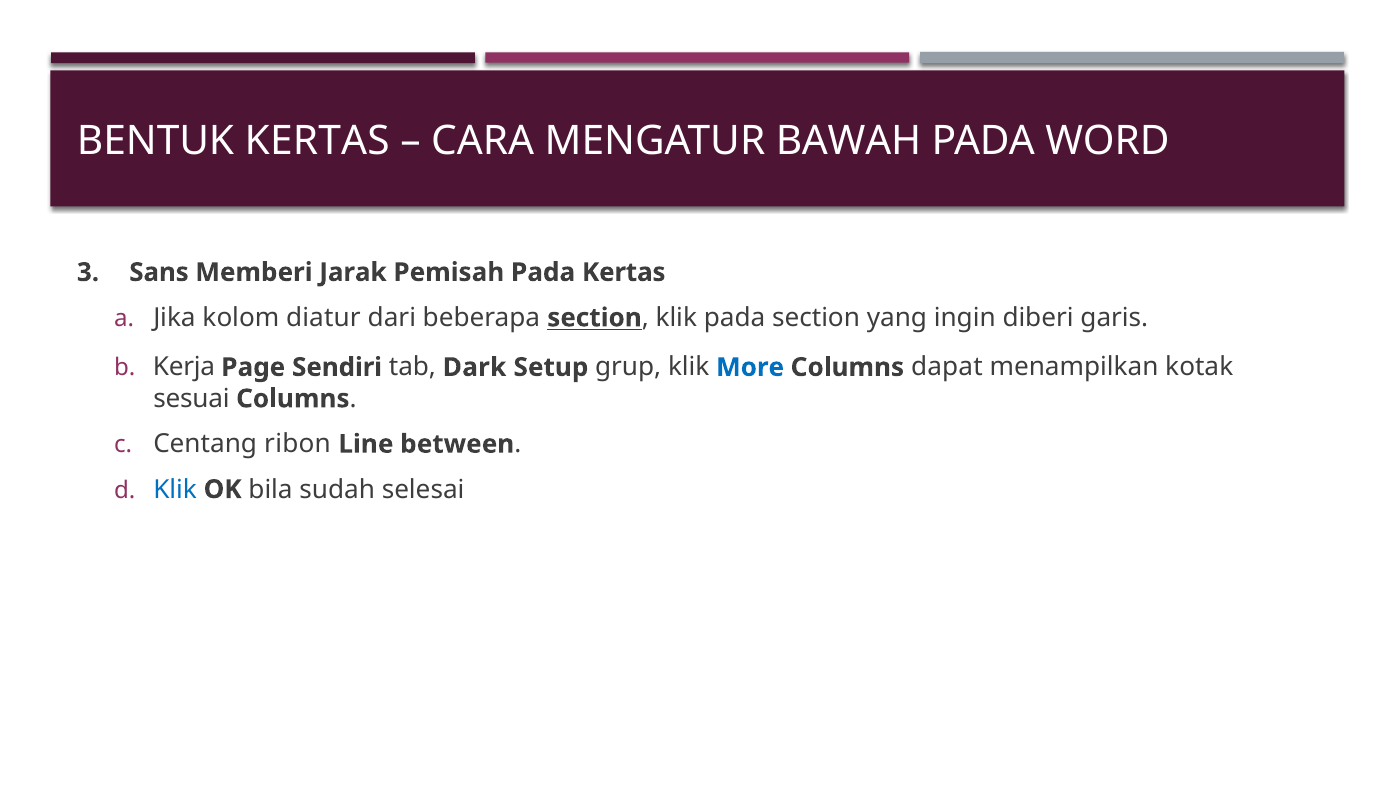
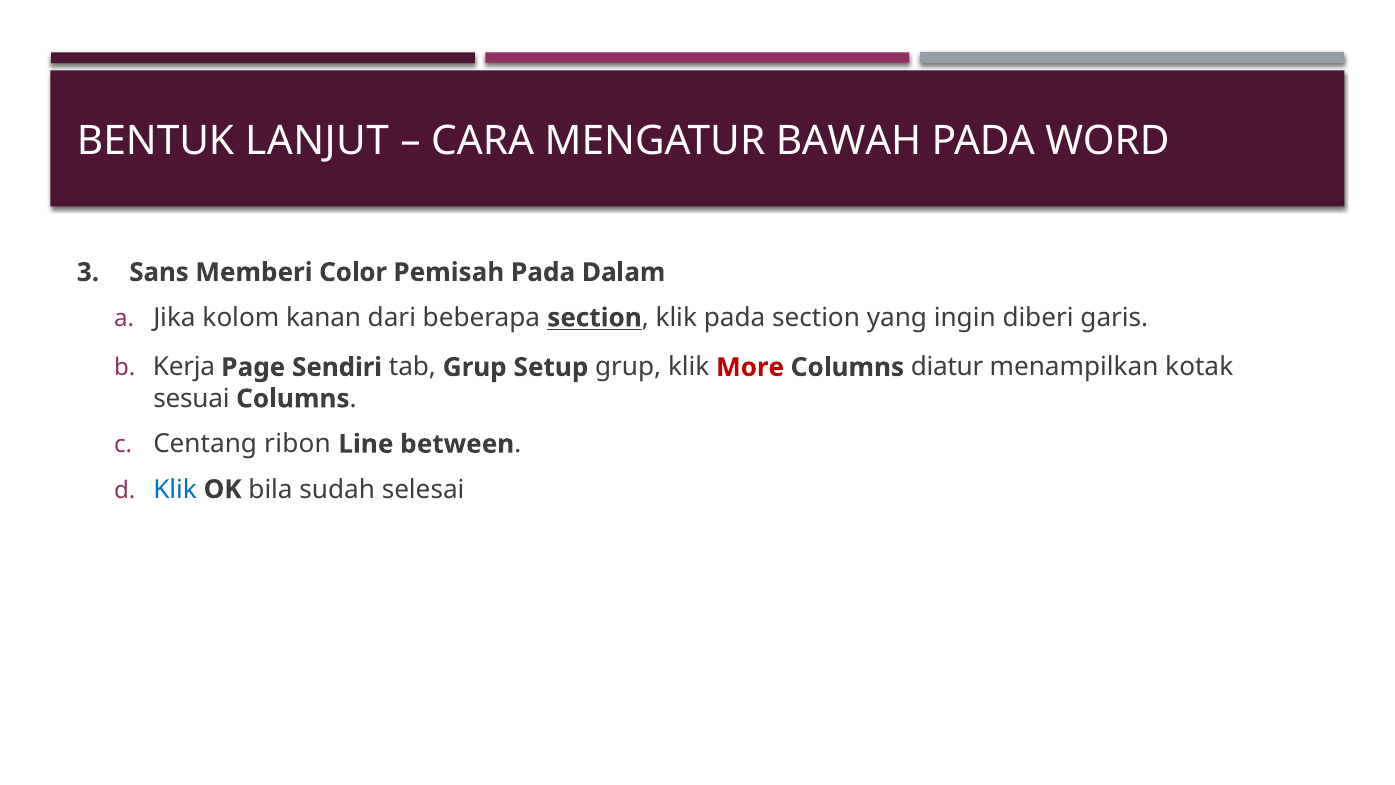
BENTUK KERTAS: KERTAS -> LANJUT (317, 141)
Jarak: Jarak -> Color (353, 272)
Pada Kertas: Kertas -> Dalam (624, 272)
diatur: diatur -> kanan (324, 318)
tab Dark: Dark -> Grup (475, 367)
More colour: blue -> red (750, 367)
dapat: dapat -> diatur (947, 367)
